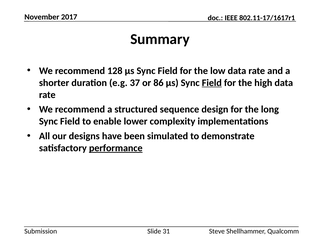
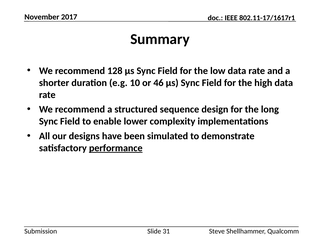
37: 37 -> 10 (135, 83)
86: 86 -> 46 (158, 83)
Field underline: present -> none (212, 83)
